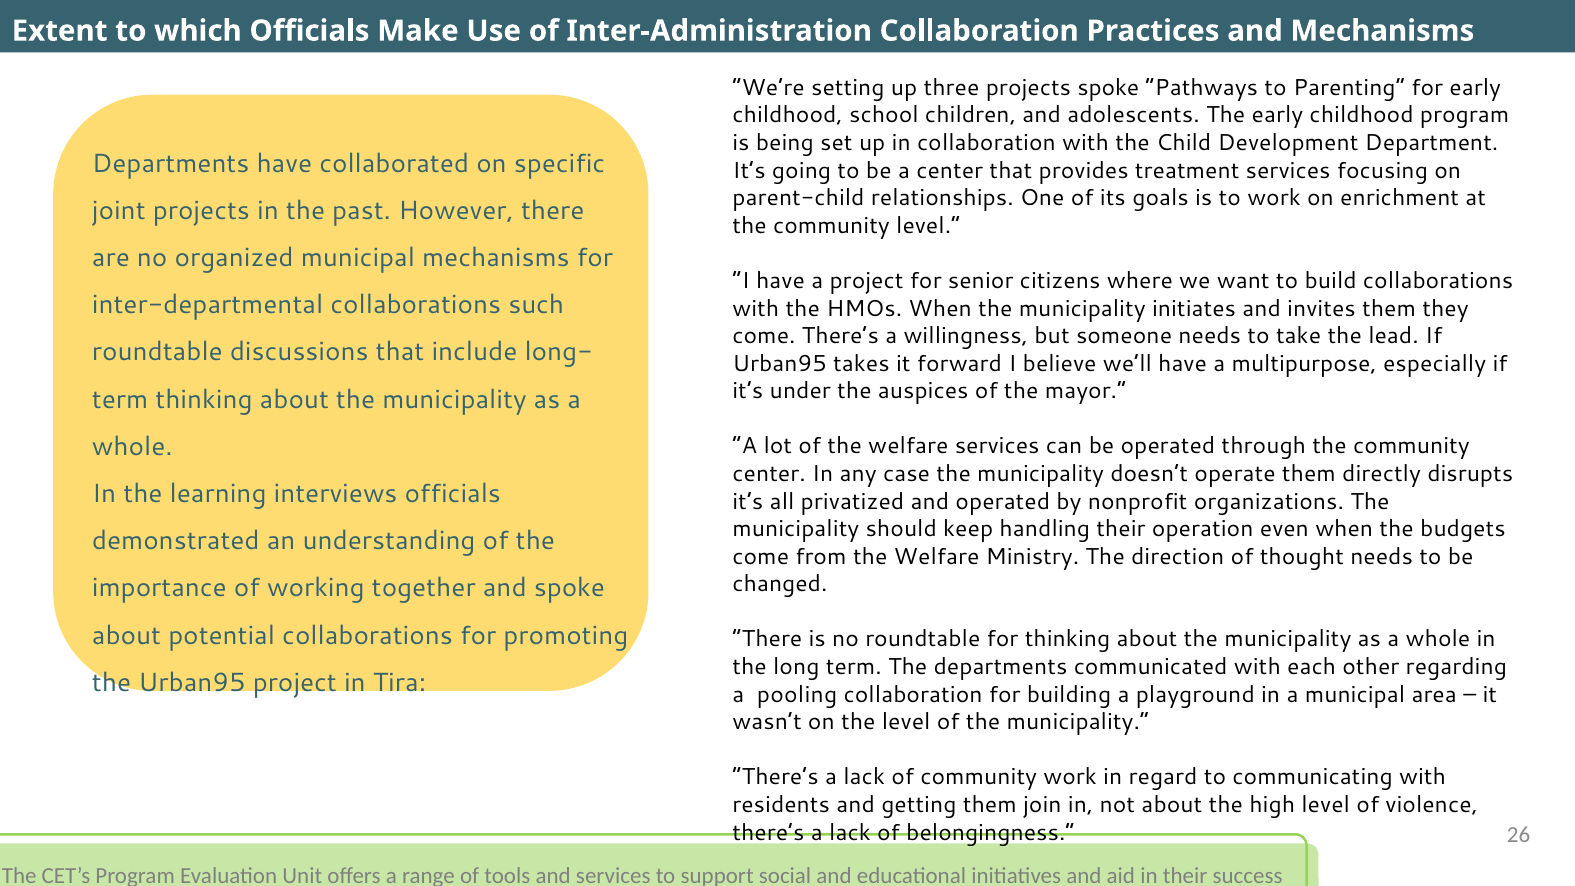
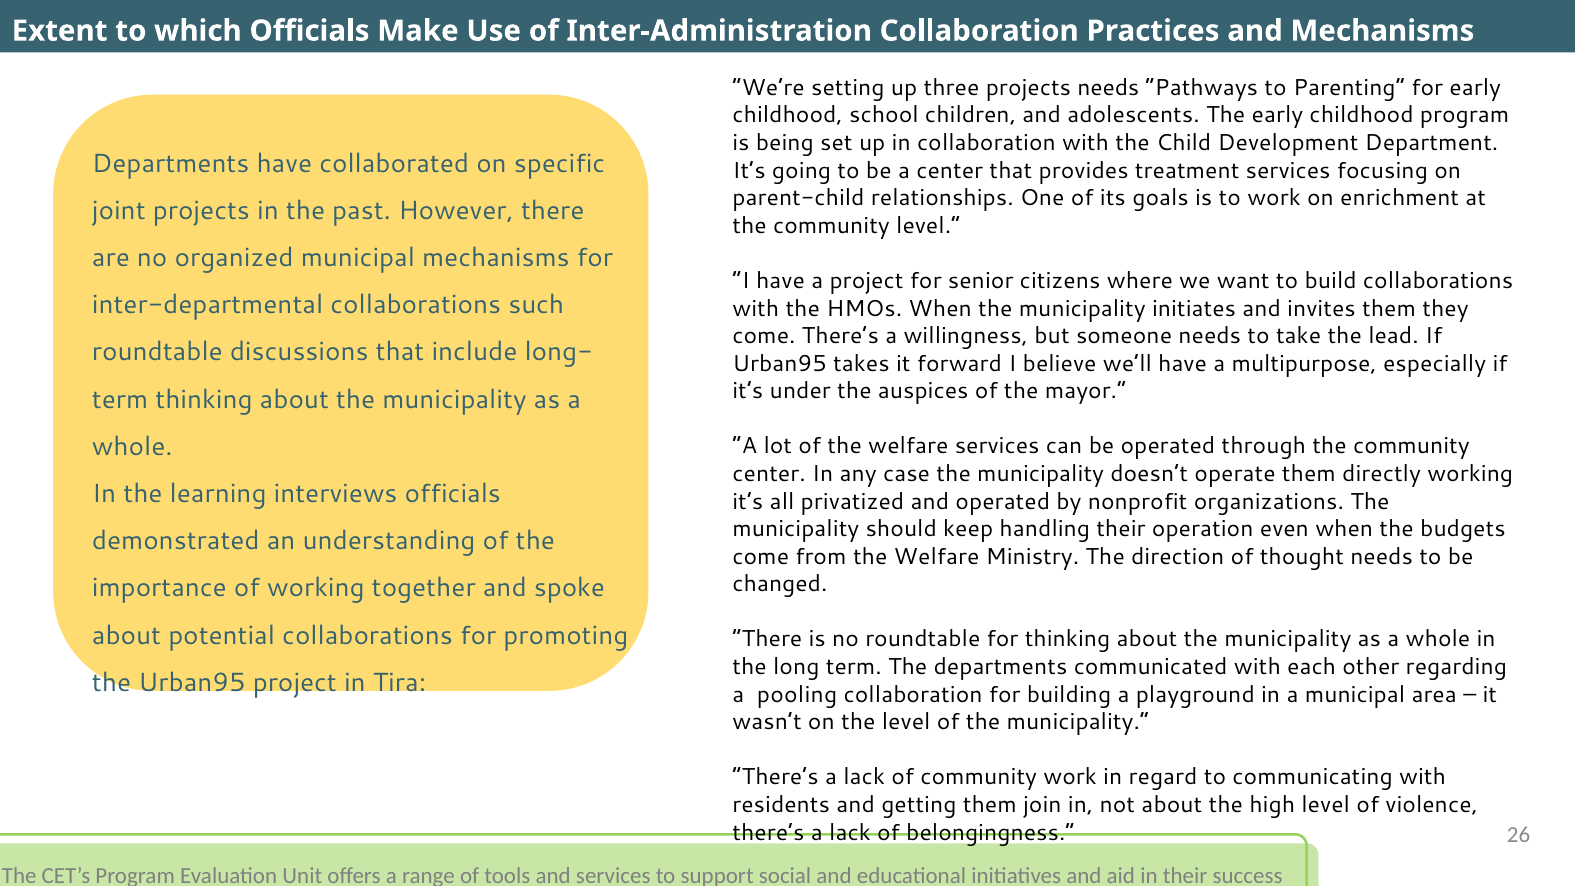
projects spoke: spoke -> needs (1108, 88)
directly disrupts: disrupts -> working (1470, 474)
